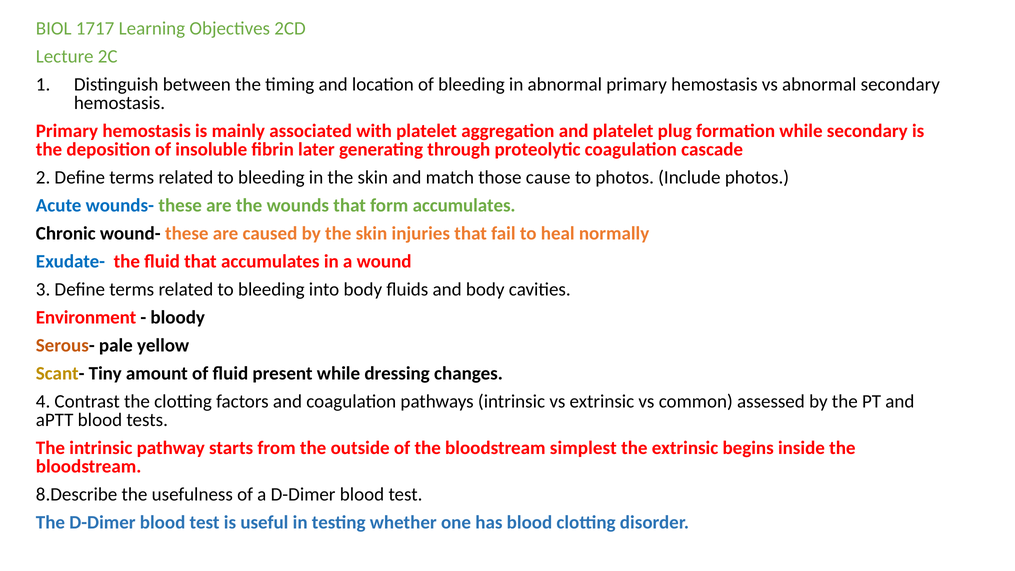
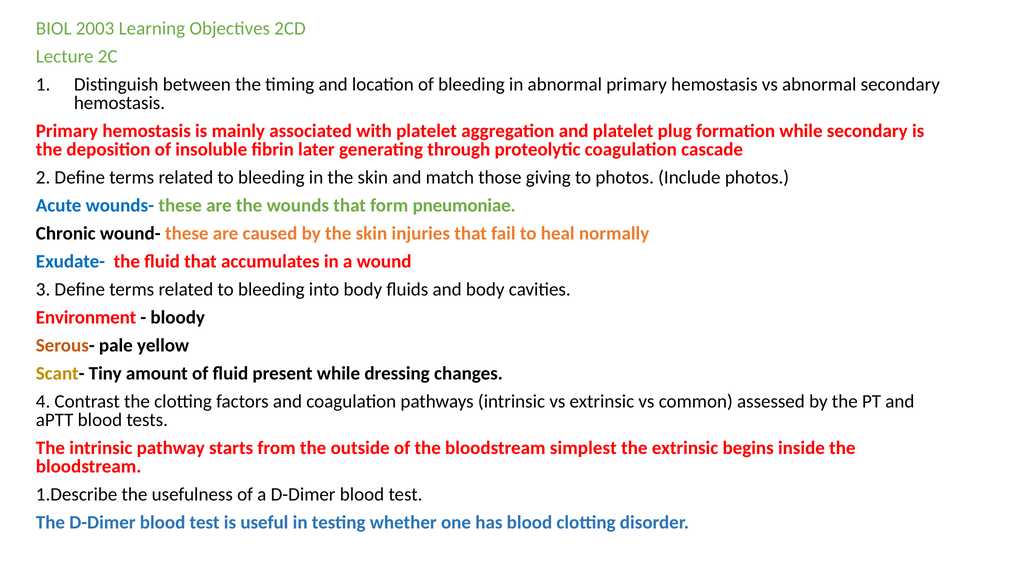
1717: 1717 -> 2003 (95, 28)
cause: cause -> giving (548, 177)
form accumulates: accumulates -> pneumoniae (464, 205)
8.Describe: 8.Describe -> 1.Describe (77, 494)
